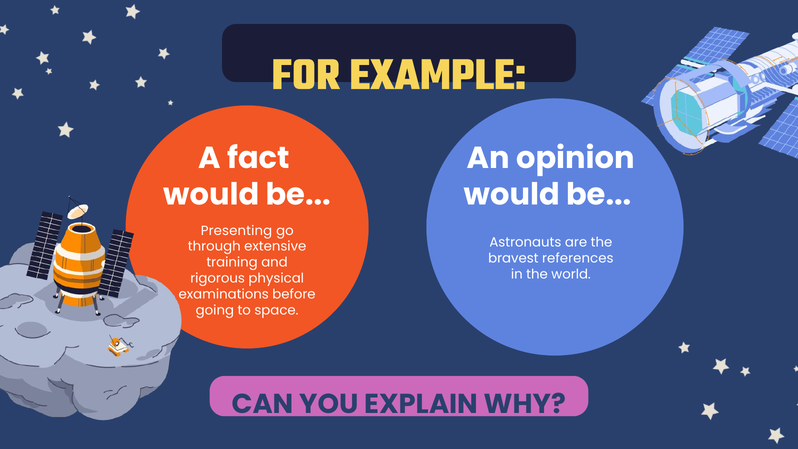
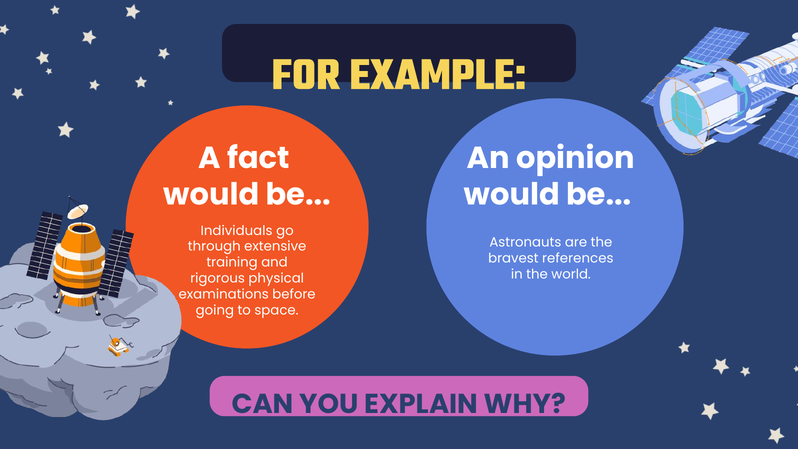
Presenting: Presenting -> Individuals (237, 231)
